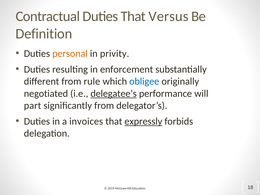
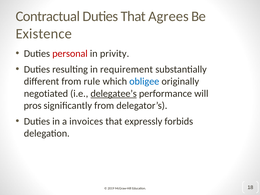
Versus: Versus -> Agrees (169, 16)
Definition: Definition -> Existence (44, 34)
personal colour: orange -> red (70, 54)
enforcement: enforcement -> requirement (127, 69)
part: part -> pros (33, 106)
expressly underline: present -> none (143, 121)
